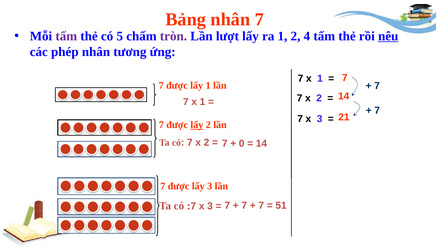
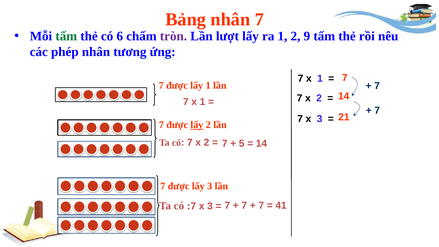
tấm colour: purple -> green (66, 36)
5: 5 -> 6 (120, 36)
4: 4 -> 9 (307, 36)
nêu underline: present -> none (388, 36)
0: 0 -> 5 (242, 143)
51: 51 -> 41 (281, 205)
